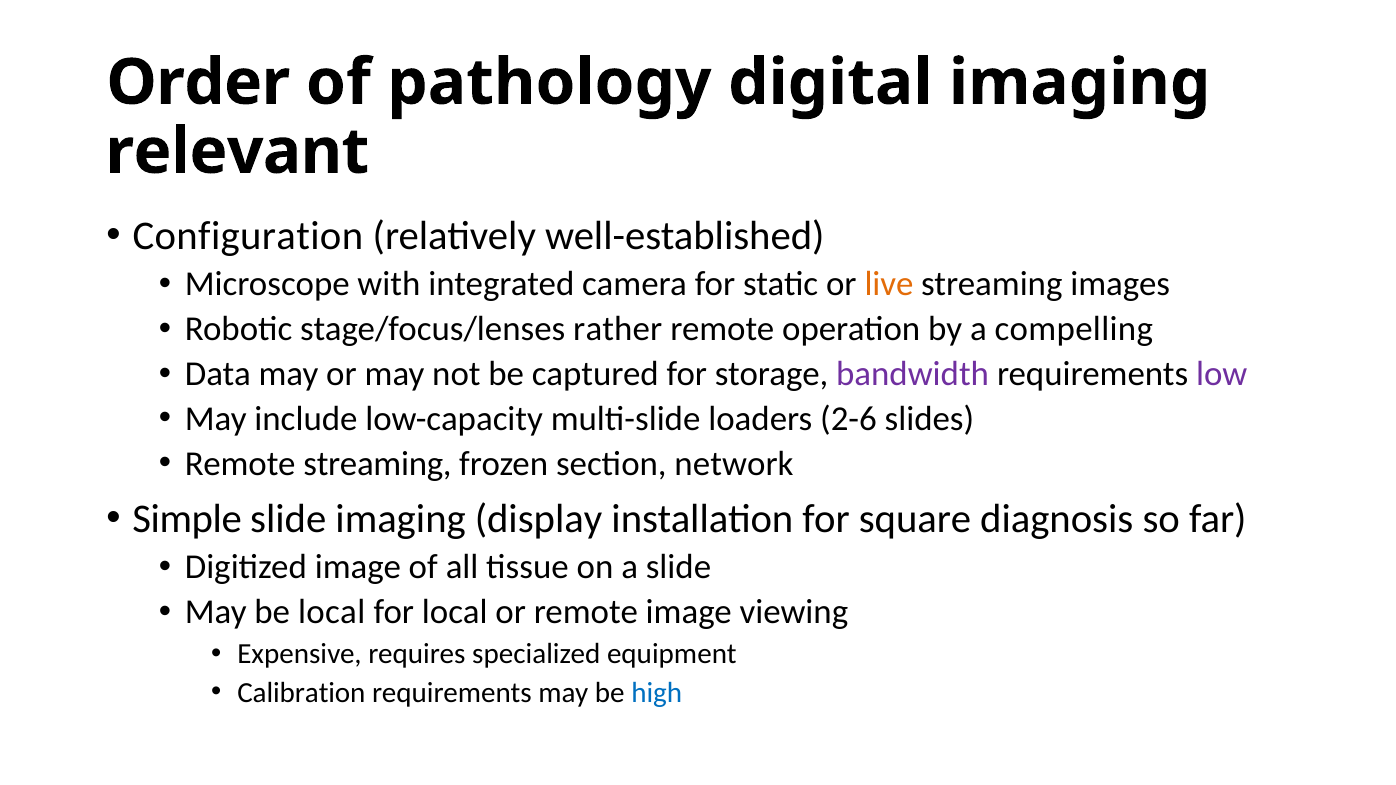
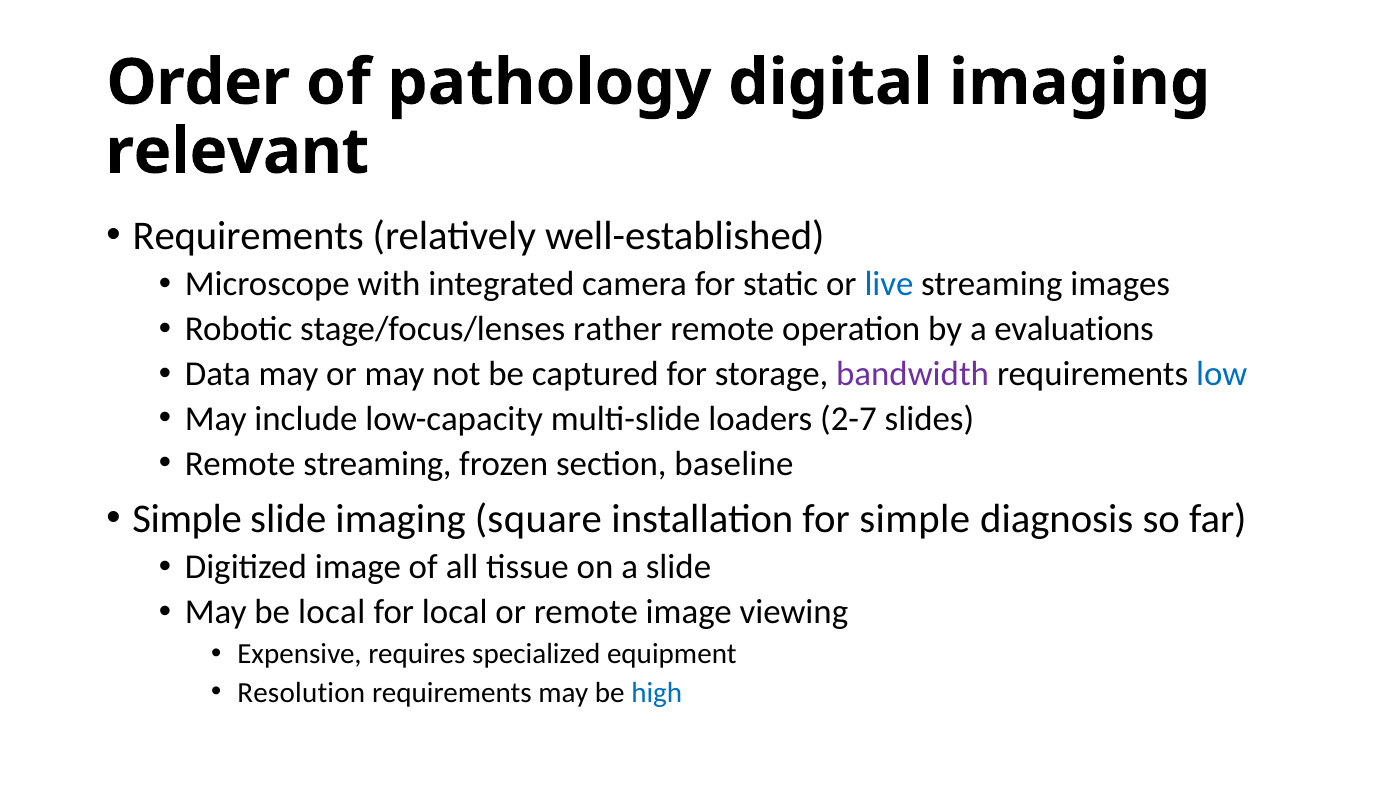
Configuration: Configuration -> Requirements (248, 236)
live colour: orange -> blue (889, 284)
compelling: compelling -> evaluations (1074, 329)
low colour: purple -> blue (1222, 374)
2-6: 2-6 -> 2-7 (848, 419)
network: network -> baseline (734, 464)
display: display -> square (538, 519)
for square: square -> simple (915, 519)
Calibration: Calibration -> Resolution (301, 693)
